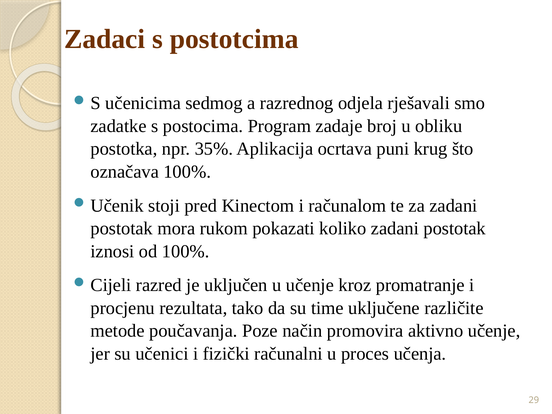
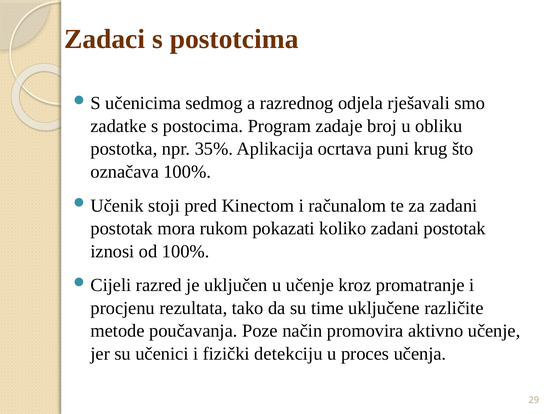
računalni: računalni -> detekciju (288, 354)
